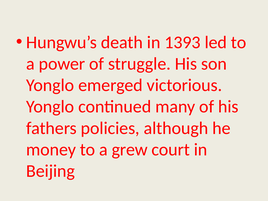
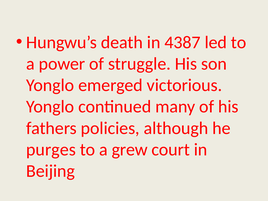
1393: 1393 -> 4387 (183, 42)
money: money -> purges (51, 150)
